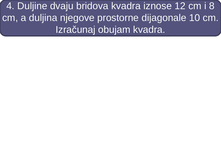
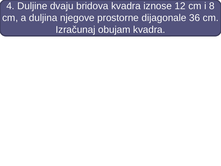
10: 10 -> 36 (195, 18)
